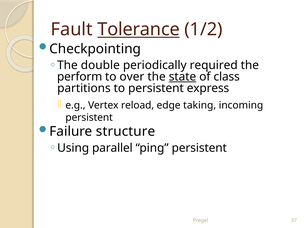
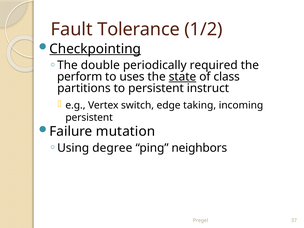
Tolerance underline: present -> none (139, 29)
Checkpointing underline: none -> present (95, 49)
over: over -> uses (132, 77)
express: express -> instruct (208, 88)
reload: reload -> switch (138, 105)
structure: structure -> mutation (126, 131)
parallel: parallel -> degree (112, 148)
ping persistent: persistent -> neighbors (199, 148)
